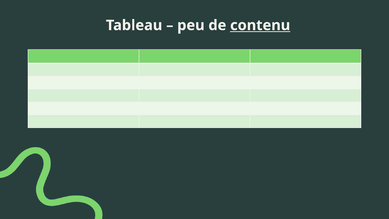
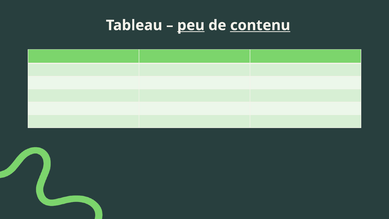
peu underline: none -> present (191, 25)
